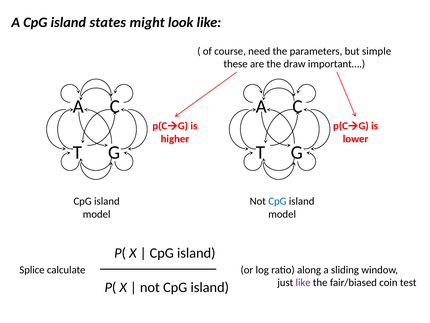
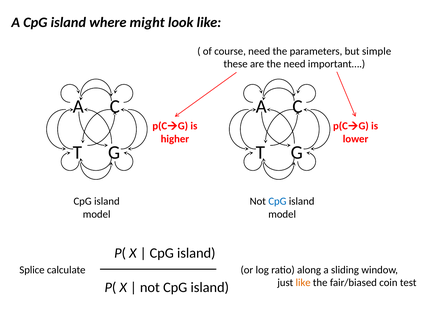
states: states -> where (108, 22)
the draw: draw -> need (295, 64)
like colour: purple -> orange (303, 282)
